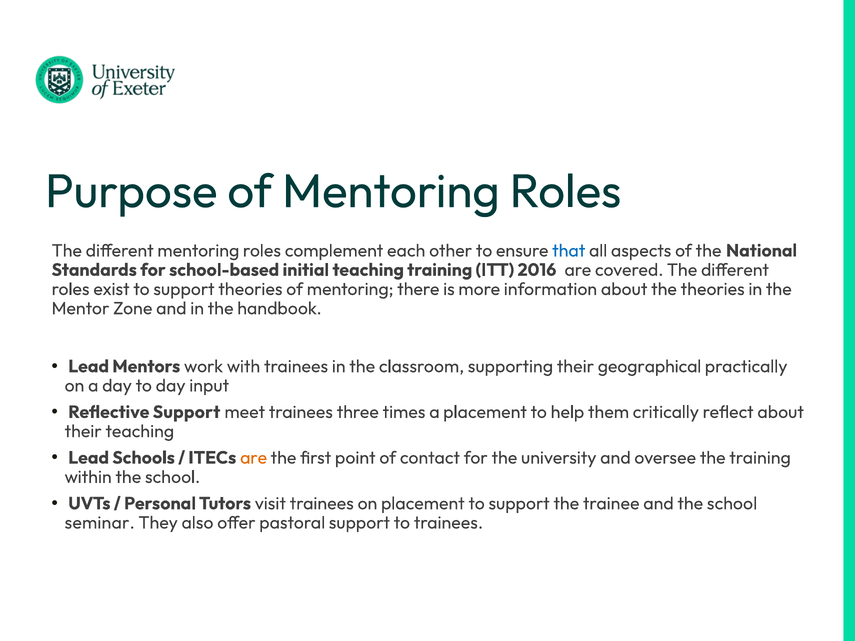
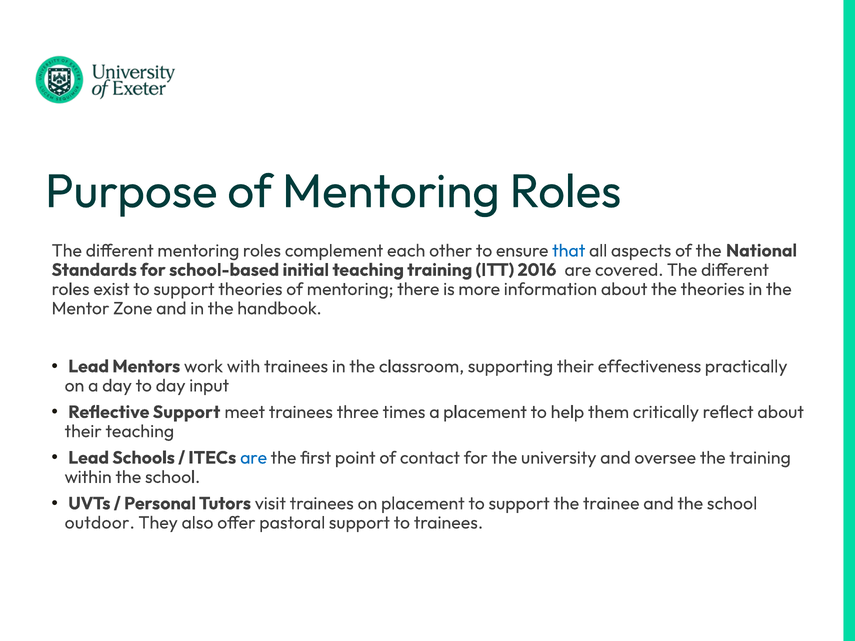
geographical: geographical -> effectiveness (649, 367)
are colour: orange -> blue (254, 458)
seminar: seminar -> outdoor (100, 523)
